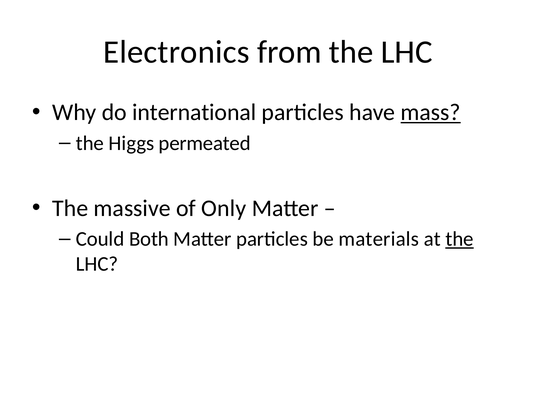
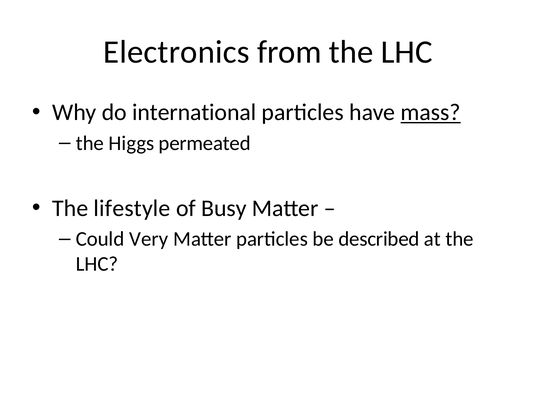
massive: massive -> lifestyle (132, 208)
Only: Only -> Busy (224, 208)
Both: Both -> Very (149, 239)
materials: materials -> described (379, 239)
the underline: present -> none (460, 239)
